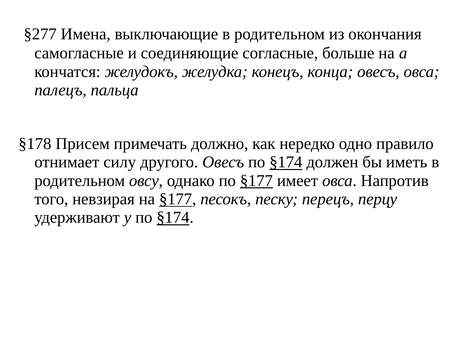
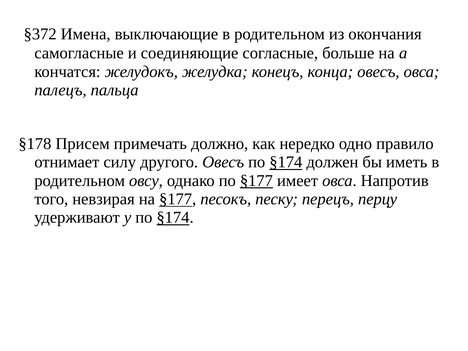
§277: §277 -> §372 (40, 34)
